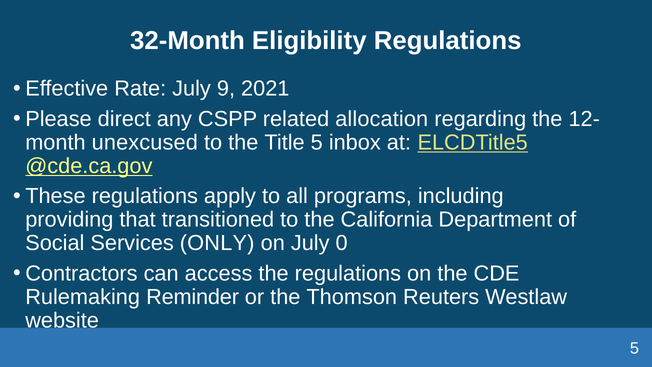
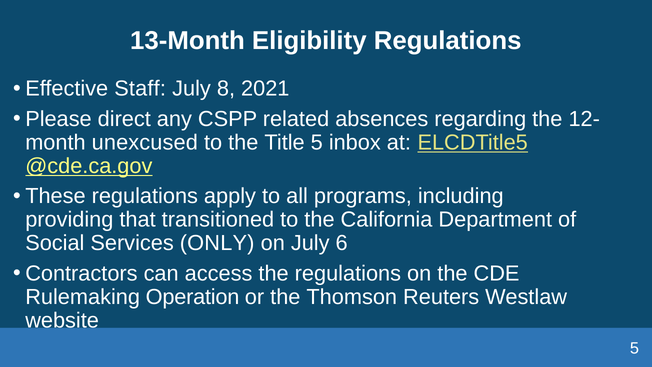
32-Month: 32-Month -> 13-Month (187, 41)
Rate: Rate -> Staff (140, 89)
9: 9 -> 8 (226, 89)
allocation: allocation -> absences (382, 119)
0: 0 -> 6 (342, 243)
Reminder: Reminder -> Operation (193, 297)
